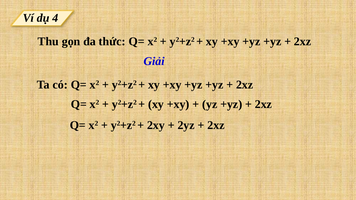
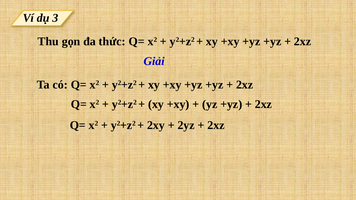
4: 4 -> 3 (55, 18)
